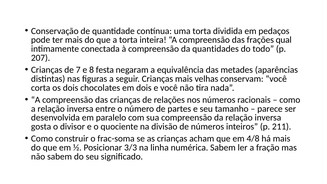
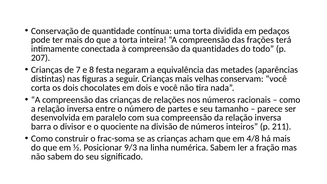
qual: qual -> terá (284, 40)
gosta: gosta -> barra (41, 127)
3/3: 3/3 -> 9/3 (131, 148)
